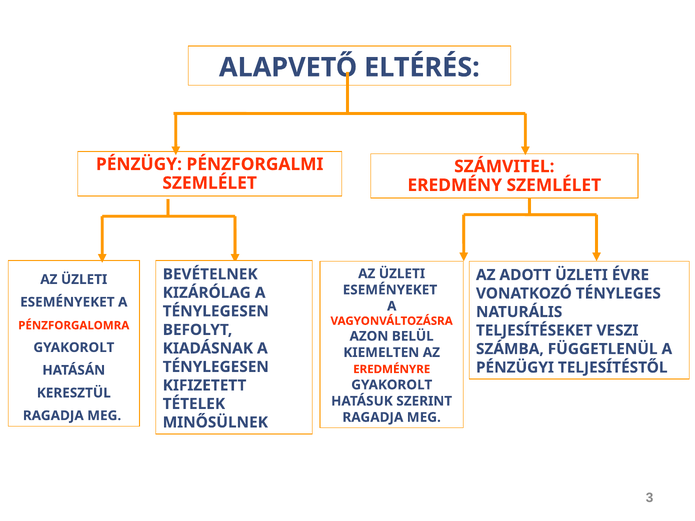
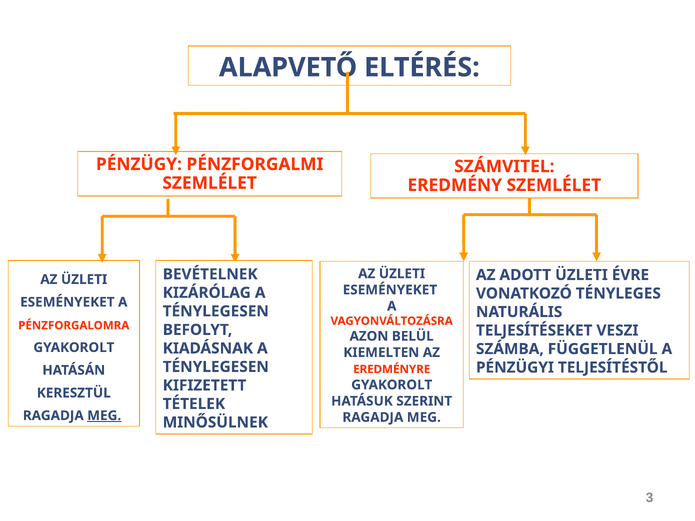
MEG underline: none -> present (104, 416)
